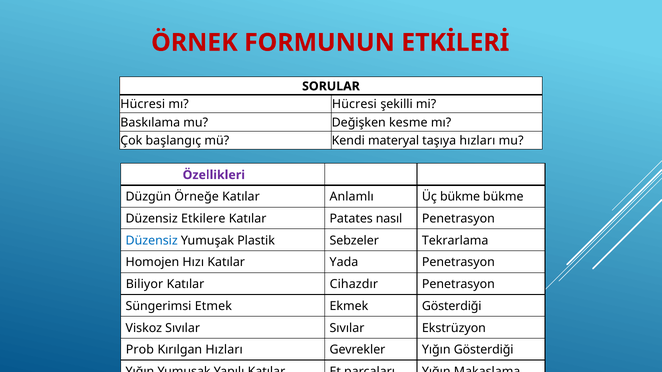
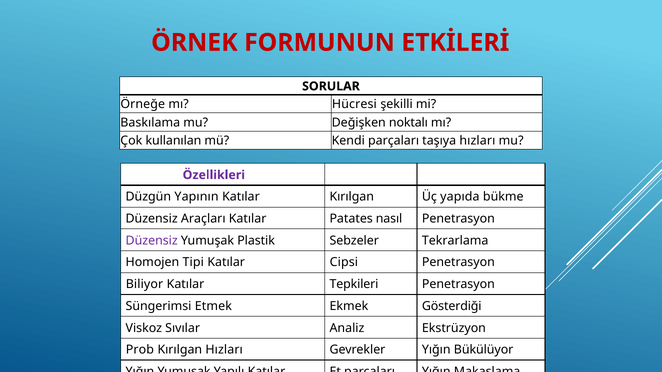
Hücresi: Hücresi -> Örneğe (143, 105)
kesme: kesme -> noktalı (408, 123)
başlangıç: başlangıç -> kullanılan (173, 141)
Kendi materyal: materyal -> parçaları (394, 141)
Örneğe: Örneğe -> Yapının (197, 197)
Katılar Anlamlı: Anlamlı -> Kırılgan (352, 197)
Üç bükme: bükme -> yapıda (460, 197)
Etkilere: Etkilere -> Araçları (203, 219)
Düzensiz colour: blue -> purple (152, 241)
Hızı: Hızı -> Tipi (193, 263)
Yada: Yada -> Cipsi (344, 263)
Cihazdır: Cihazdır -> Tepkileri (354, 285)
Sıvılar Sıvılar: Sıvılar -> Analiz (347, 328)
Yığın Gösterdiği: Gösterdiği -> Bükülüyor (484, 350)
